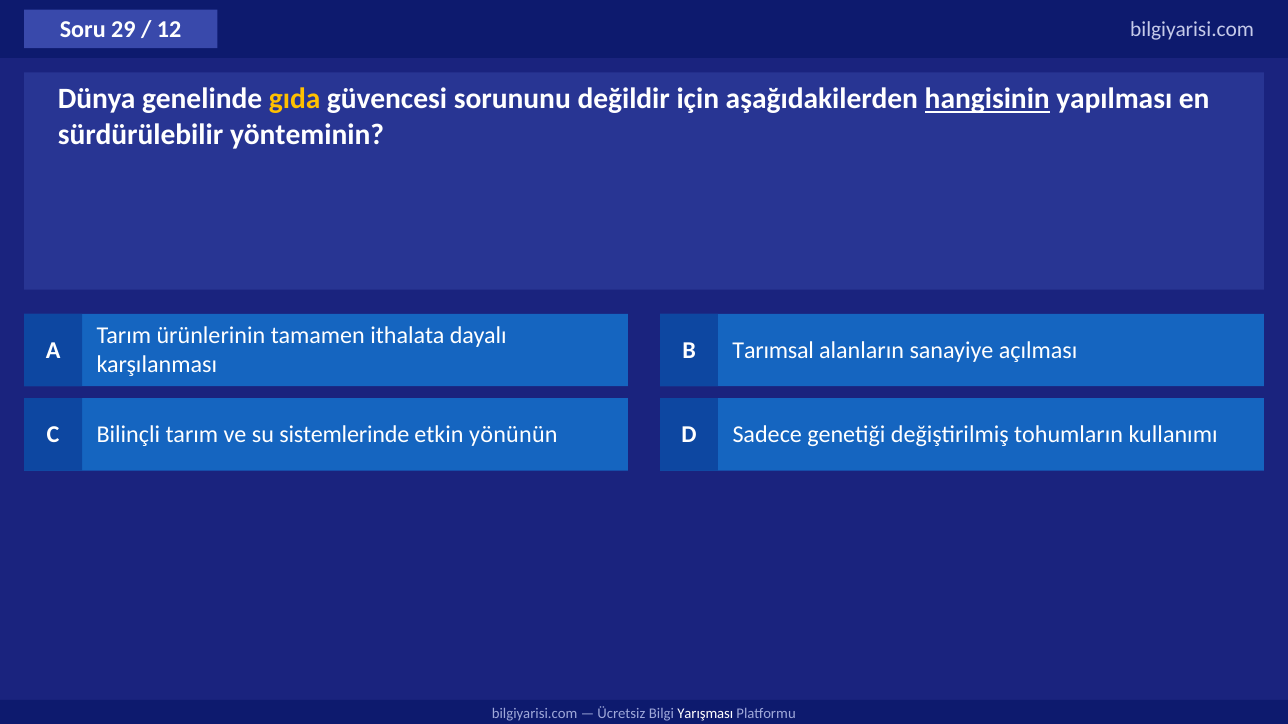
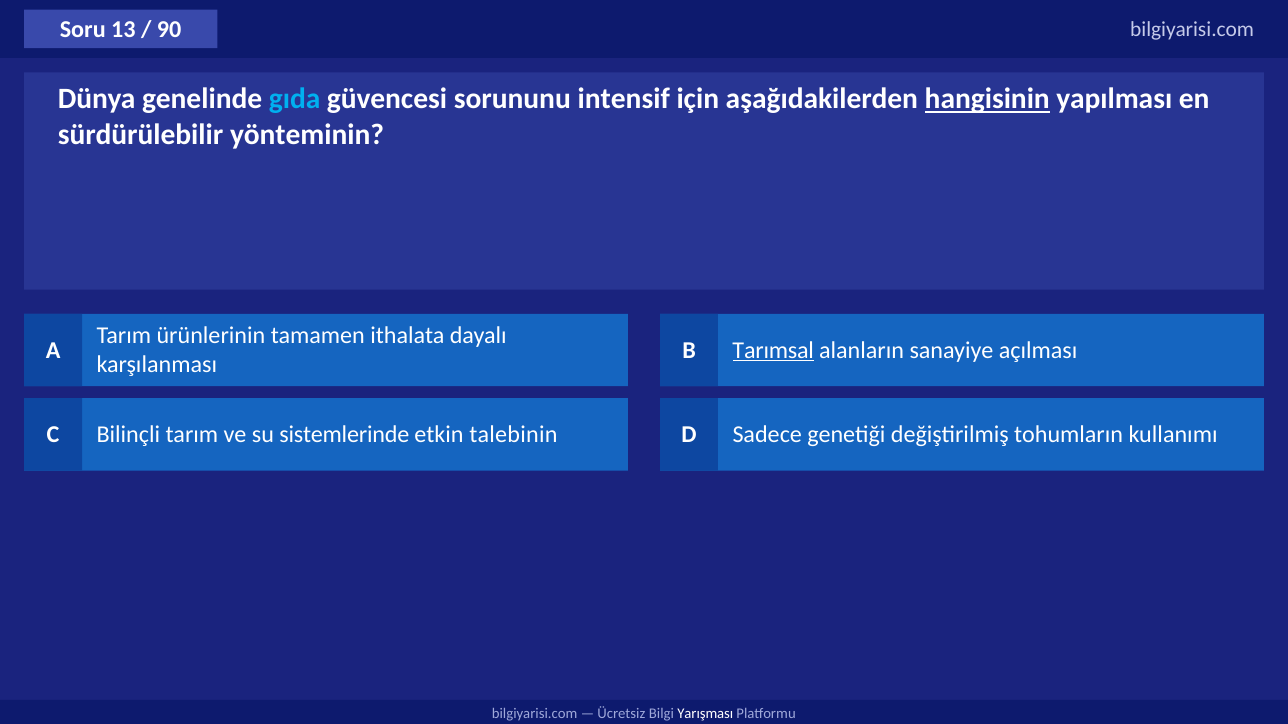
29: 29 -> 13 (123, 29)
12: 12 -> 90 (169, 29)
gıda colour: yellow -> light blue (295, 99)
değildir: değildir -> intensif (624, 99)
Tarımsal underline: none -> present (773, 351)
yönünün: yönünün -> talebinin (513, 435)
